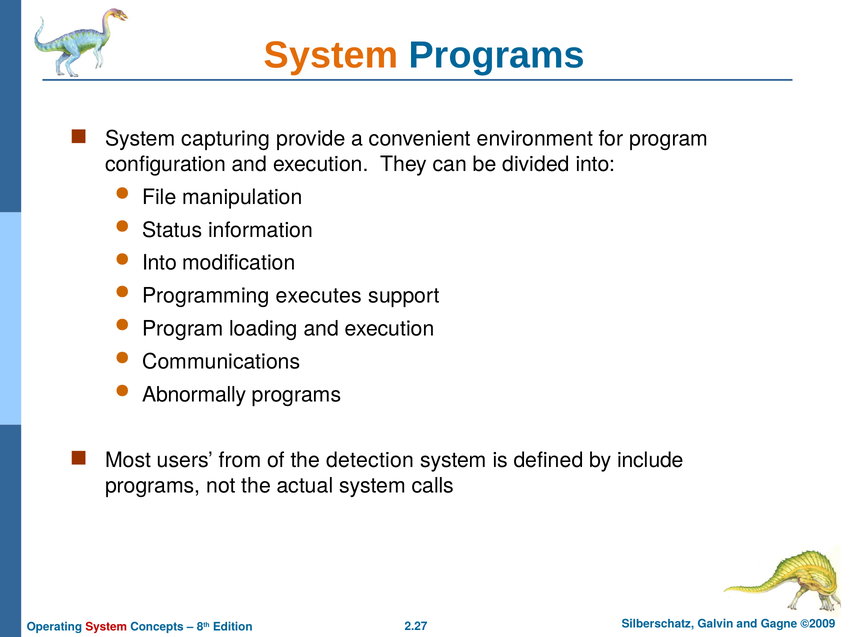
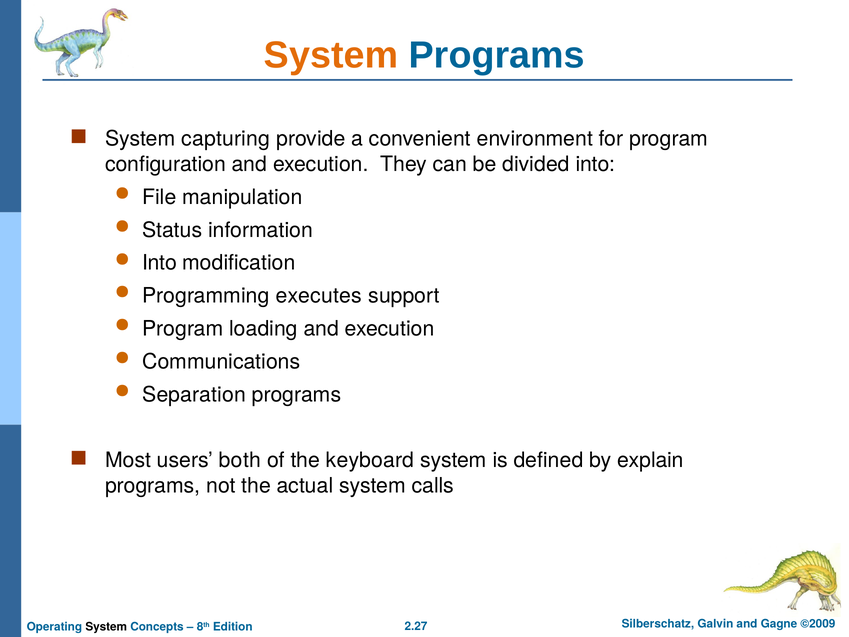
Abnormally: Abnormally -> Separation (194, 394)
from: from -> both (240, 460)
detection: detection -> keyboard (370, 460)
include: include -> explain (650, 460)
System colour: red -> black (106, 627)
